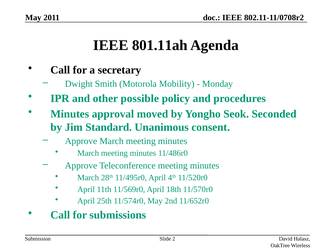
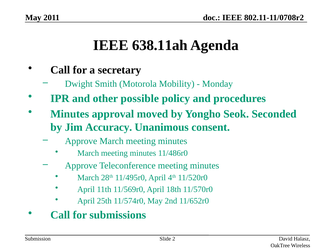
801.11ah: 801.11ah -> 638.11ah (160, 45)
Standard: Standard -> Accuracy (109, 127)
